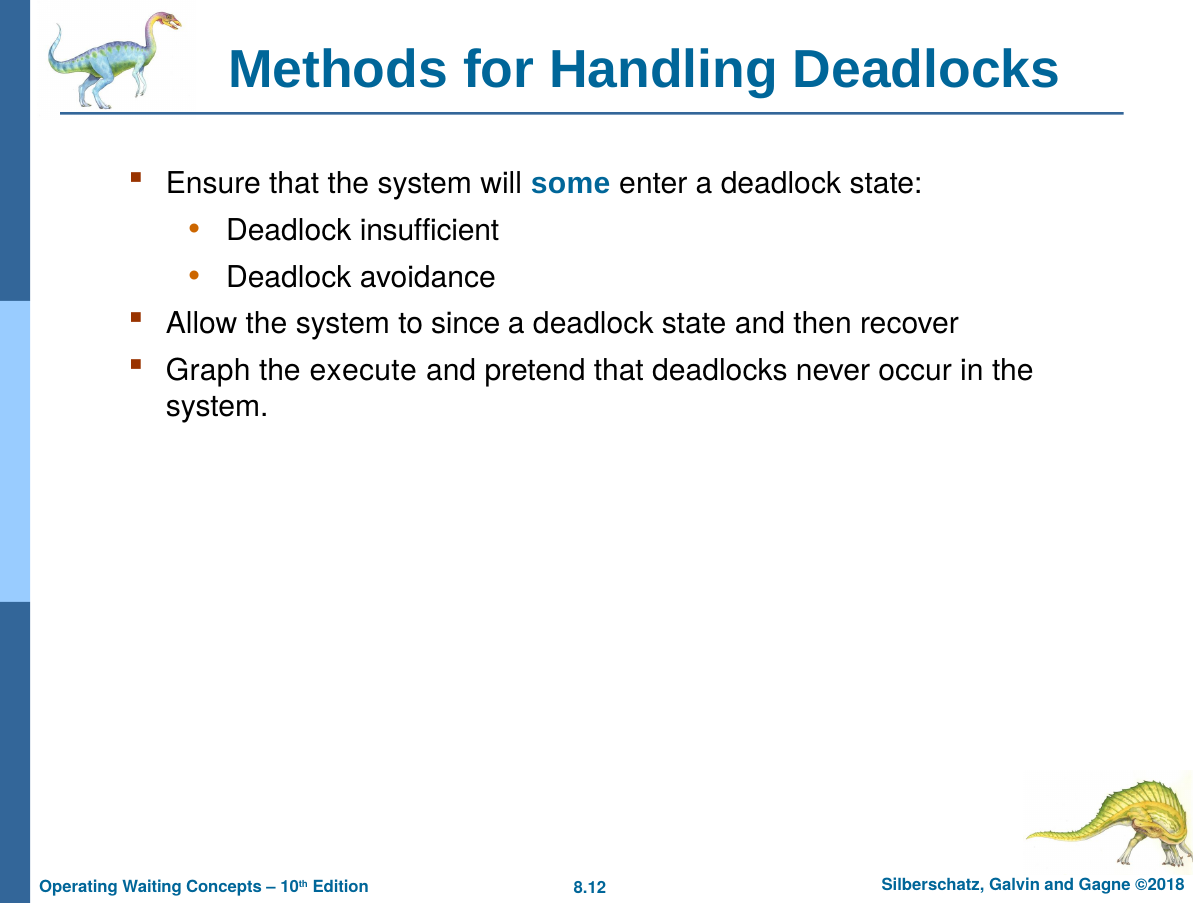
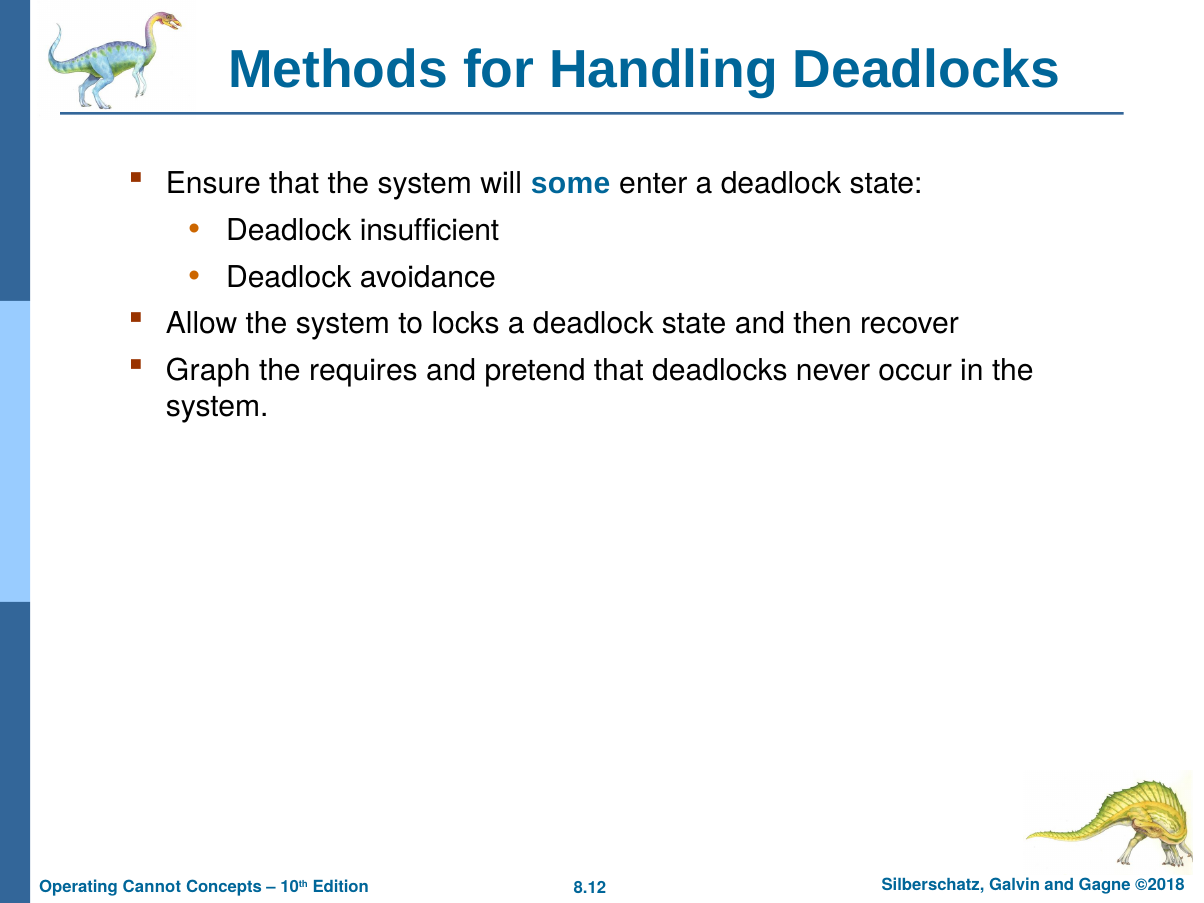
since: since -> locks (466, 324)
execute: execute -> requires (363, 371)
Waiting: Waiting -> Cannot (152, 887)
